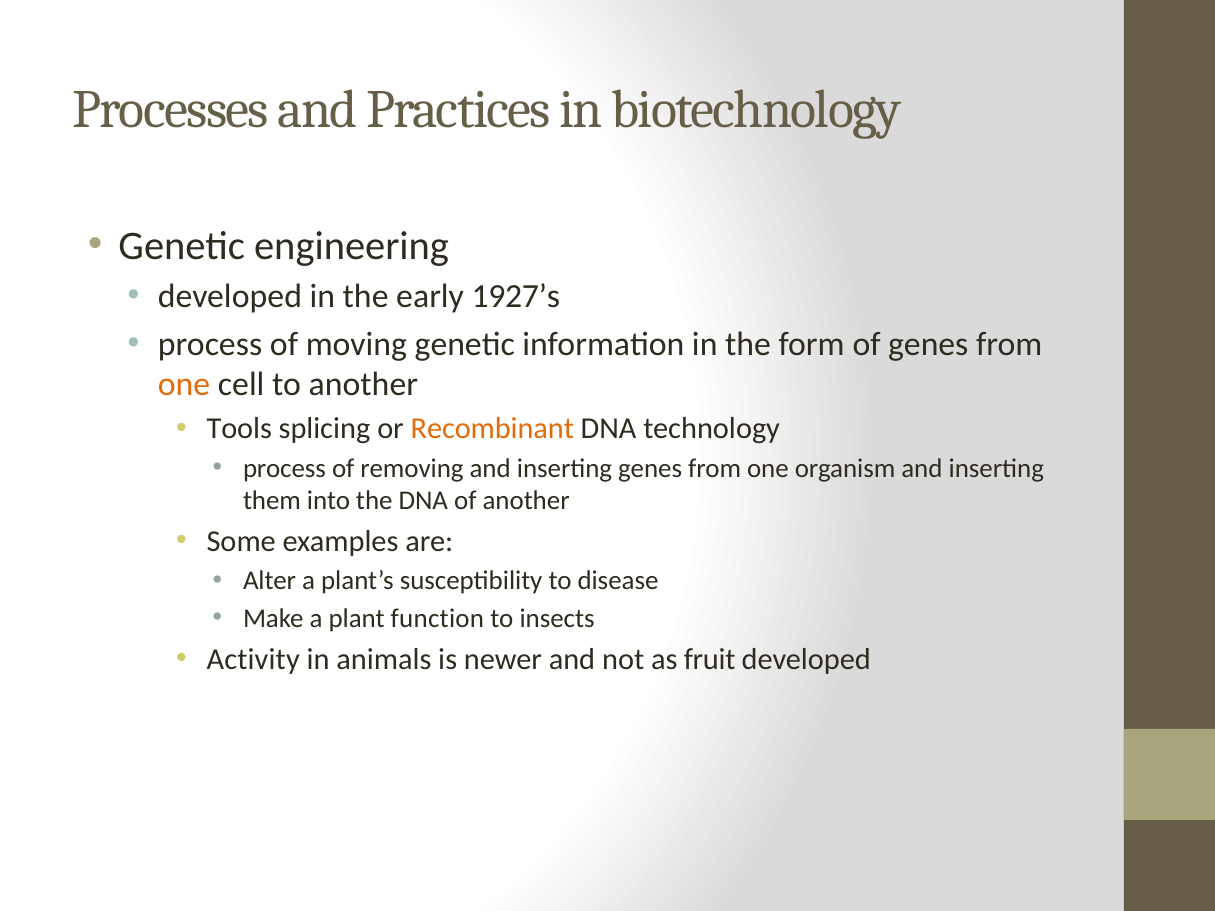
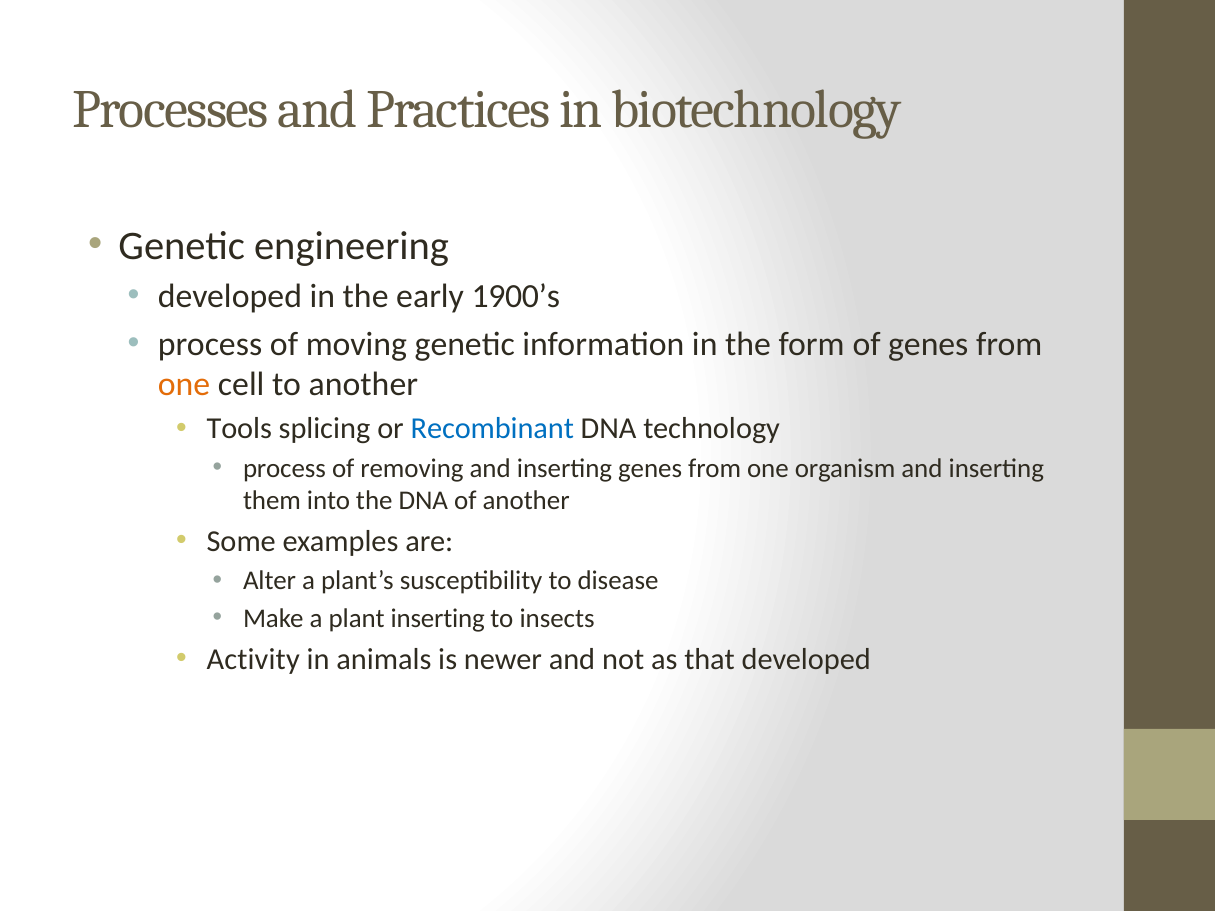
1927’s: 1927’s -> 1900’s (516, 297)
Recombinant colour: orange -> blue (492, 429)
plant function: function -> inserting (438, 619)
fruit: fruit -> that (710, 660)
